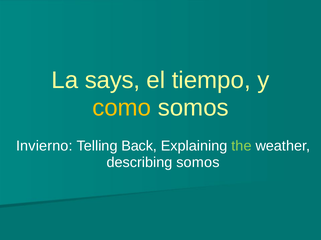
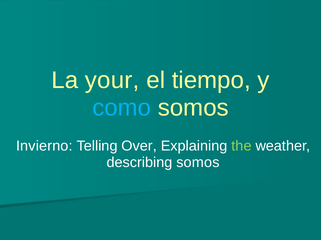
says: says -> your (112, 81)
como colour: yellow -> light blue (122, 108)
Back: Back -> Over (139, 146)
